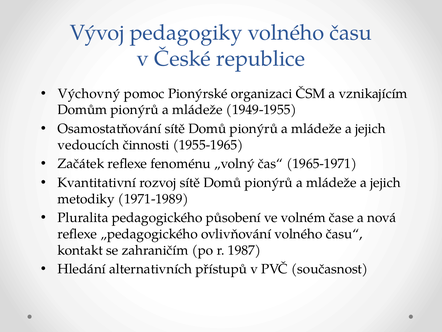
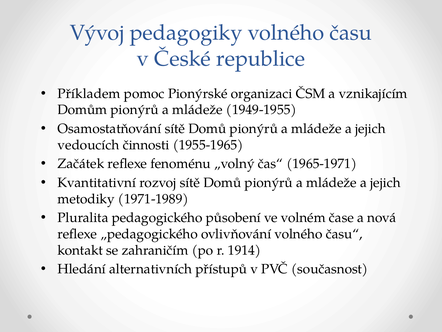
Výchovný: Výchovný -> Příkladem (89, 93)
1987: 1987 -> 1914 (245, 250)
